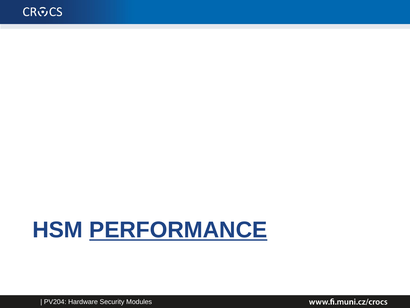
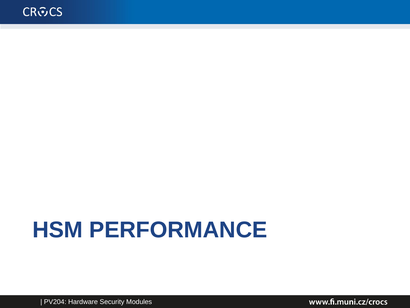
PERFORMANCE underline: present -> none (178, 230)
